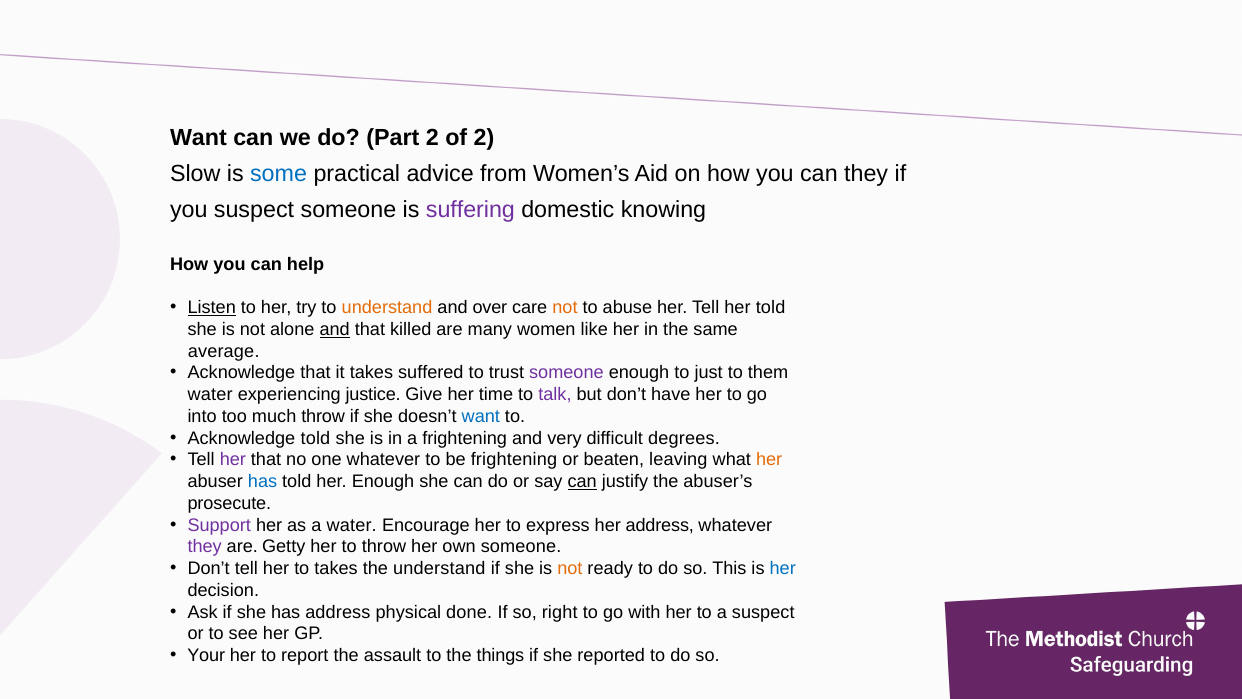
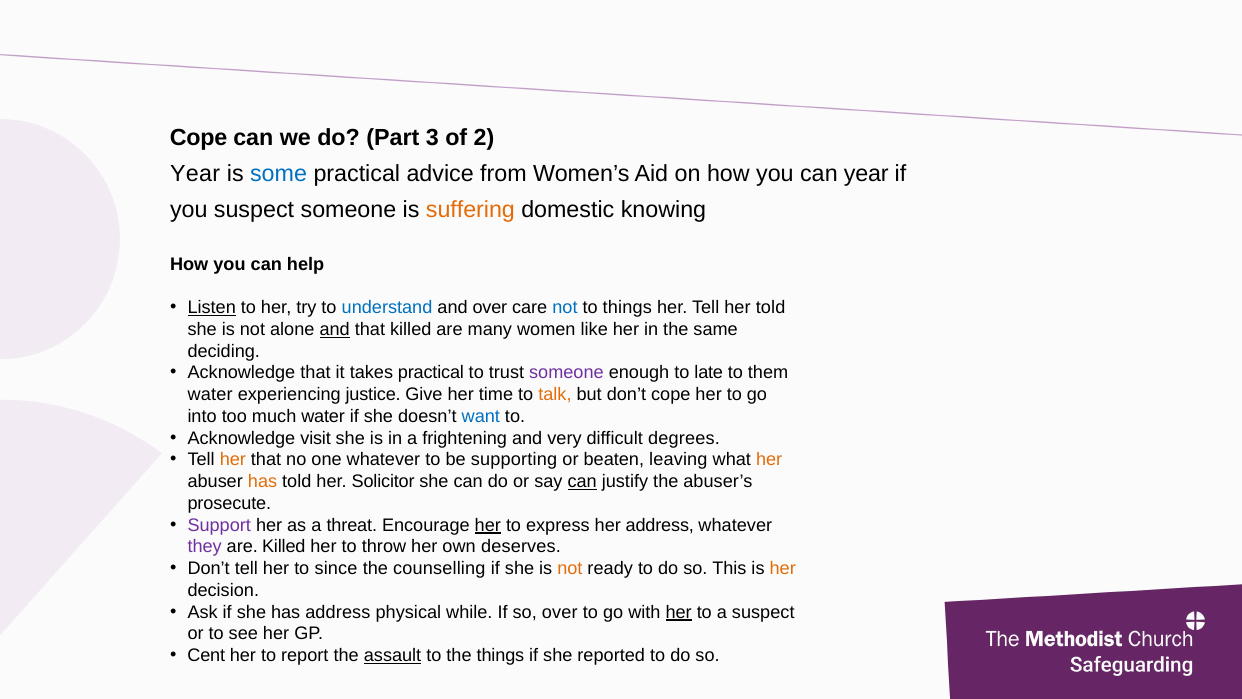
Want: Want -> Cope (199, 138)
Part 2: 2 -> 3 (432, 138)
Slow: Slow -> Year (195, 174)
can they: they -> year (866, 174)
suffering colour: purple -> orange (470, 210)
understand colour: orange -> blue (387, 307)
not colour: orange -> blue (565, 307)
to abuse: abuse -> things (627, 307)
average: average -> deciding (224, 351)
takes suffered: suffered -> practical (431, 373)
just: just -> late (709, 373)
talk colour: purple -> orange (555, 394)
don’t have: have -> cope (671, 394)
much throw: throw -> water (323, 416)
Acknowledge told: told -> visit (316, 438)
her colour: purple -> orange (233, 460)
be frightening: frightening -> supporting (514, 460)
has colour: blue -> orange (263, 481)
her Enough: Enough -> Solicitor (383, 481)
a water: water -> threat (352, 525)
her underline: none -> present (488, 525)
are Getty: Getty -> Killed (284, 547)
own someone: someone -> deserves (521, 547)
to takes: takes -> since (336, 568)
the understand: understand -> counselling (439, 568)
her colour: blue -> orange (783, 568)
done: done -> while (469, 612)
so right: right -> over (560, 612)
her underline: none -> present (679, 612)
Your: Your -> Cent (206, 655)
assault underline: none -> present (393, 655)
